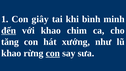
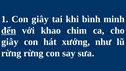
tăng: tăng -> giây (10, 42)
khao: khao -> rừng (11, 53)
con underline: present -> none (53, 53)
